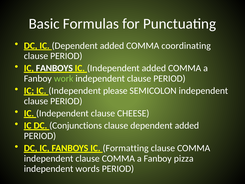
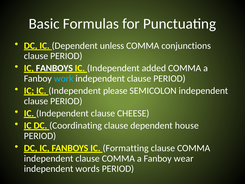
IC Dependent added: added -> unless (112, 46)
coordinating: coordinating -> conjunctions (186, 46)
work colour: light green -> light blue (64, 78)
Conjunctions: Conjunctions -> Coordinating (76, 125)
clause dependent added: added -> house (187, 125)
pizza: pizza -> wear (184, 158)
